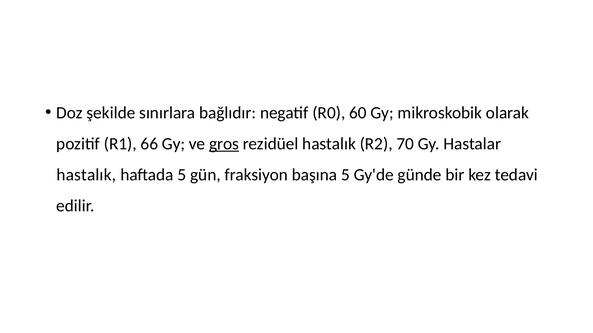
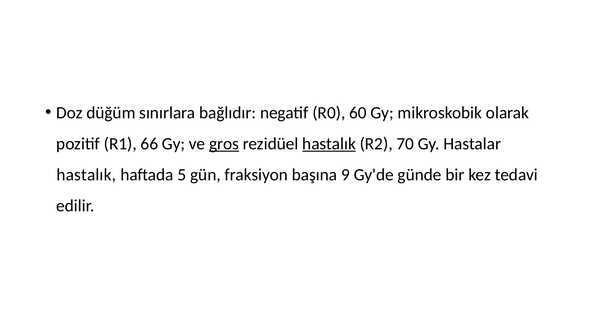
şekilde: şekilde -> düğüm (111, 113)
hastalık underline: none -> present (329, 144)
başına 5: 5 -> 9 (346, 175)
